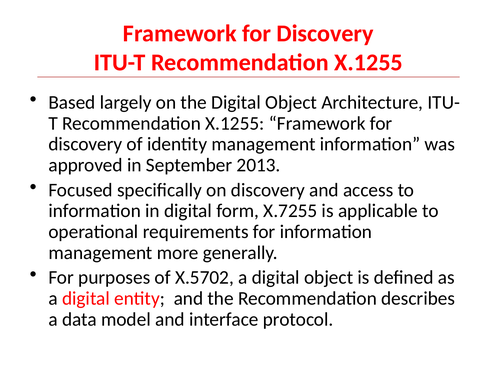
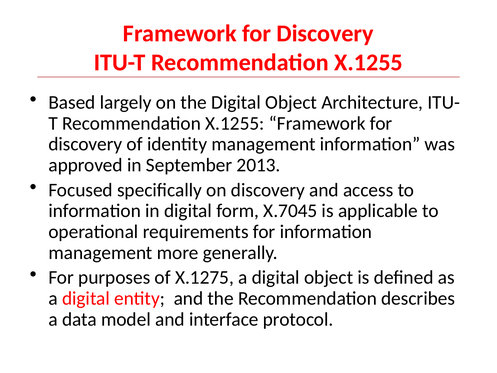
X.7255: X.7255 -> X.7045 (290, 211)
X.5702: X.5702 -> X.1275 (204, 277)
